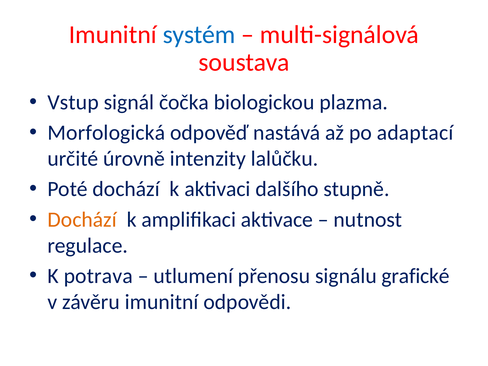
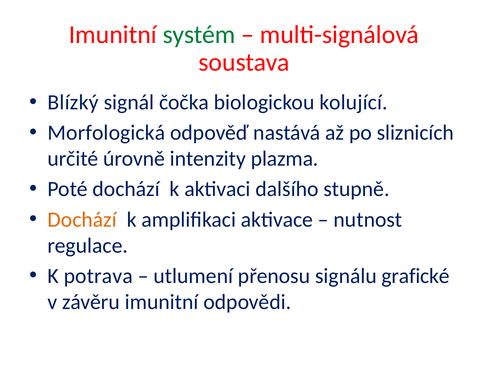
systém colour: blue -> green (199, 35)
Vstup: Vstup -> Blízký (73, 102)
plazma: plazma -> kolující (354, 102)
adaptací: adaptací -> sliznicích (415, 133)
lalůčku: lalůčku -> plazma (285, 159)
